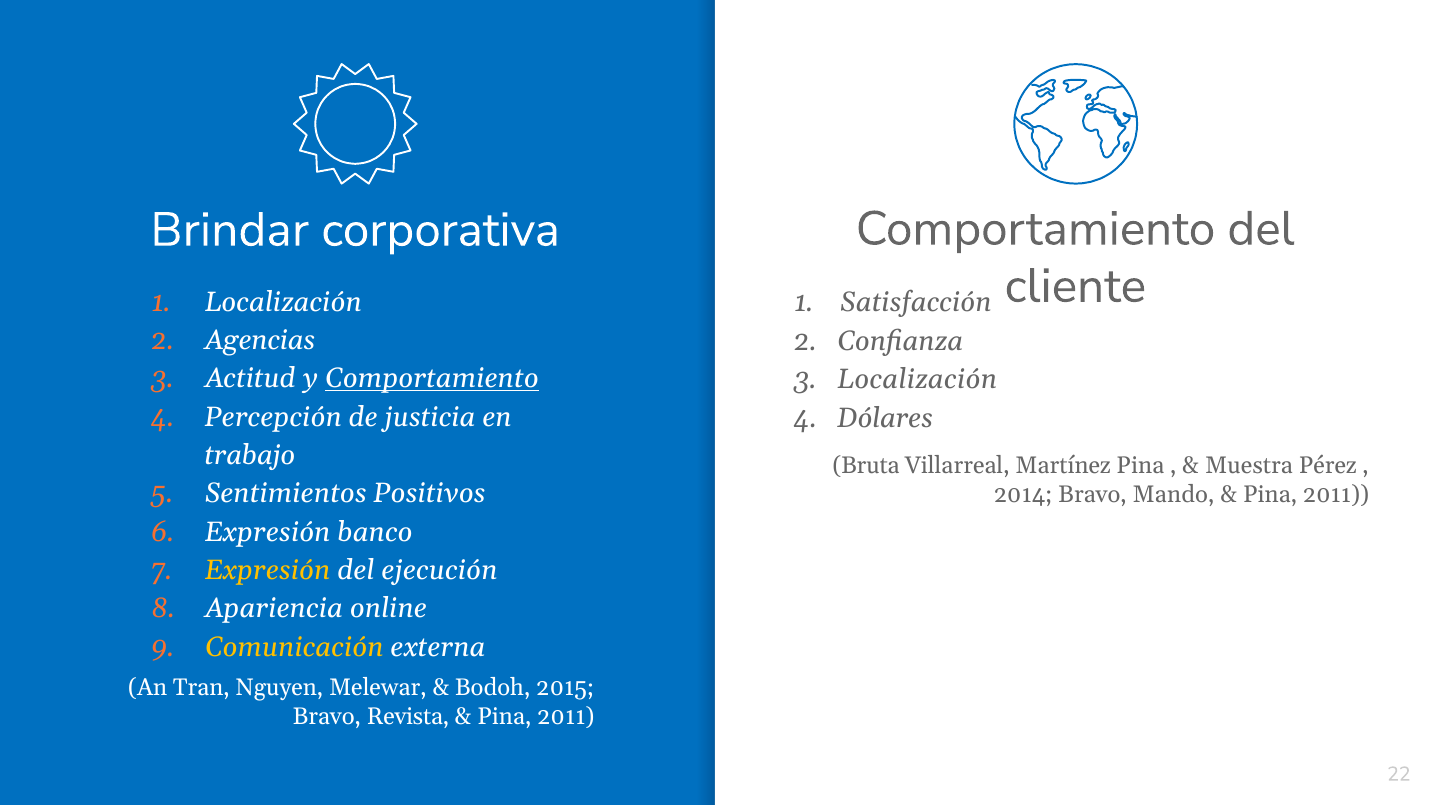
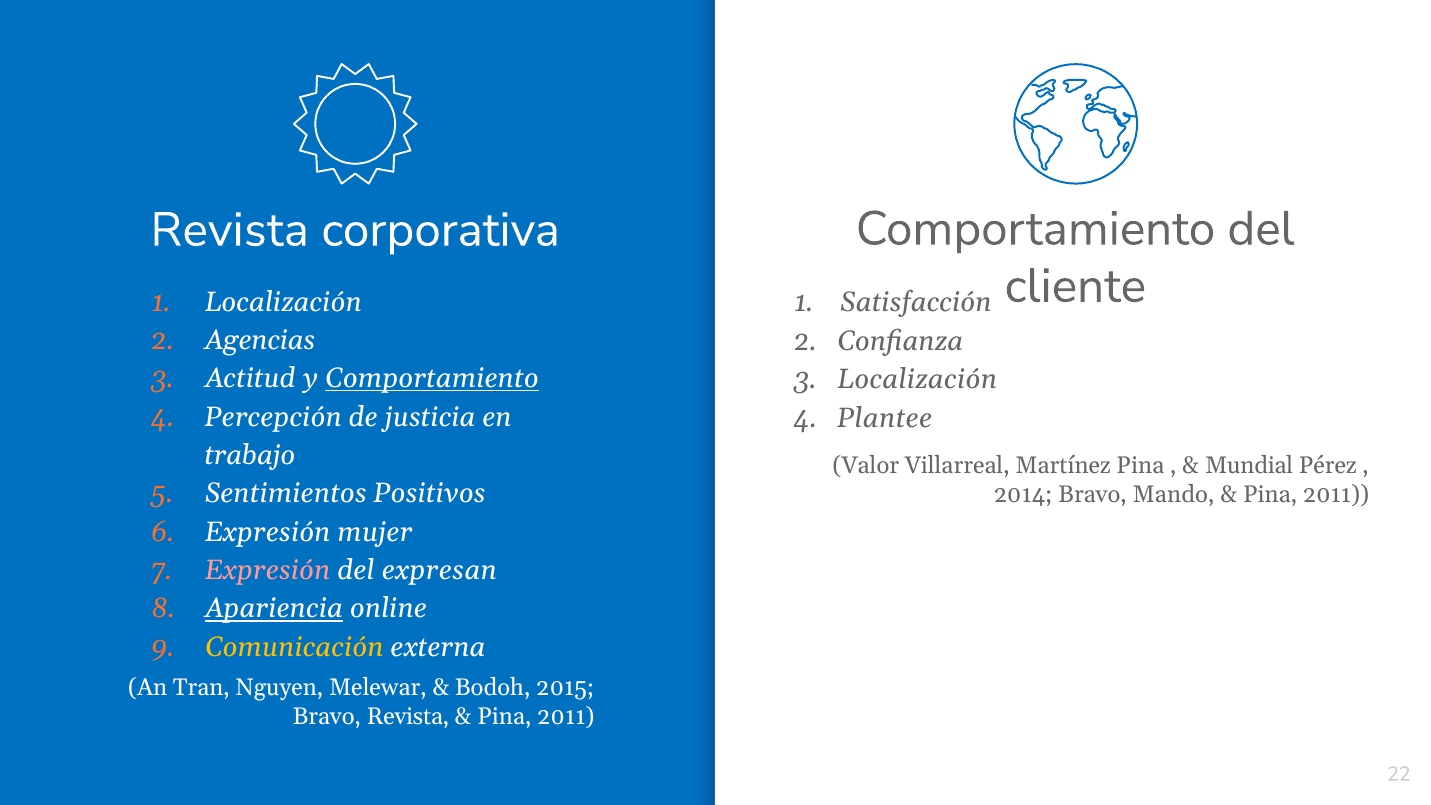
Brindar: Brindar -> Revista (230, 230)
Dólares: Dólares -> Plantee (885, 418)
Bruta: Bruta -> Valor (866, 466)
Muestra: Muestra -> Mundial (1249, 466)
banco: banco -> mujer (375, 532)
Expresión colour: yellow -> pink (268, 570)
ejecución: ejecución -> expresan (439, 570)
Apariencia underline: none -> present (274, 609)
